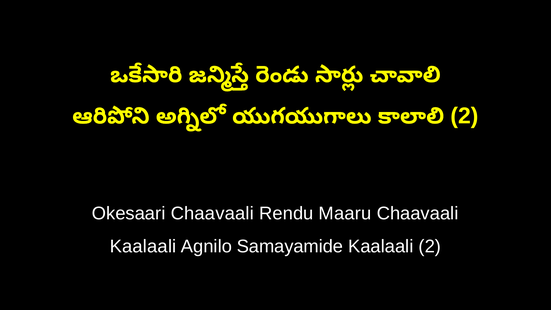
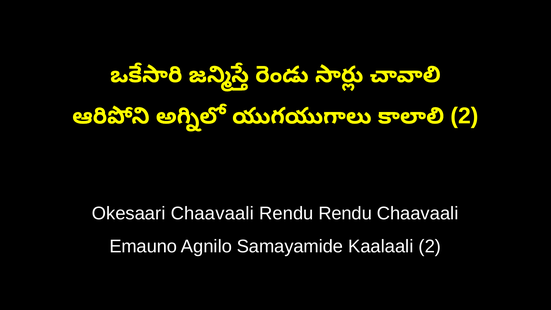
Rendu Maaru: Maaru -> Rendu (345, 213)
Kaalaali: Kaalaali -> Emauno (143, 246)
